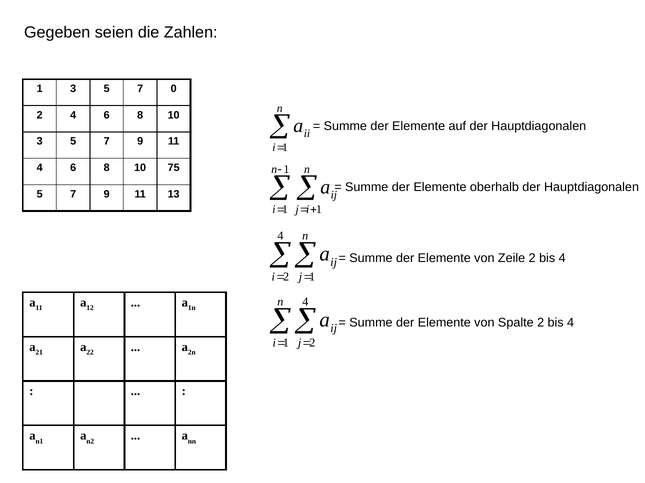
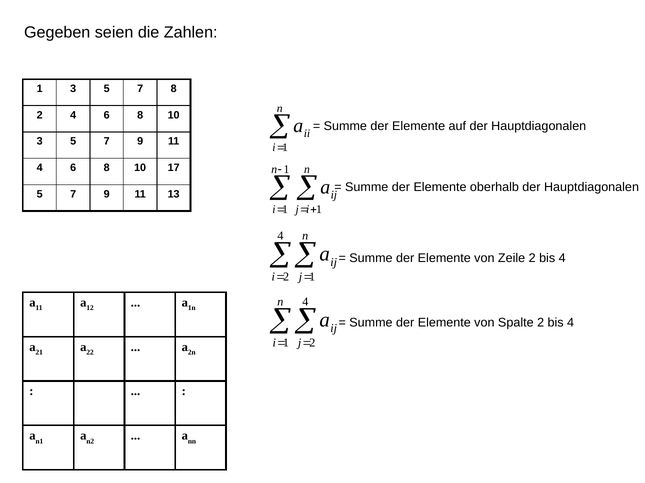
7 0: 0 -> 8 (174, 89)
75: 75 -> 17 (174, 168)
